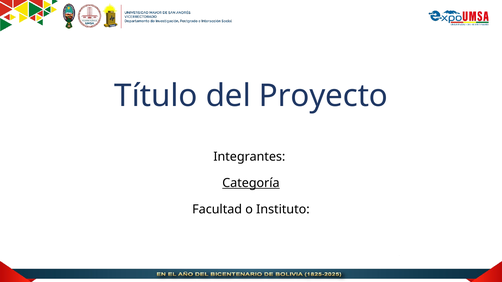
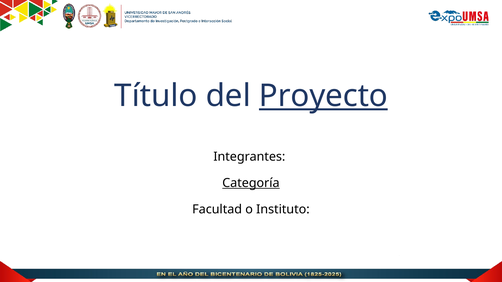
Proyecto underline: none -> present (323, 96)
